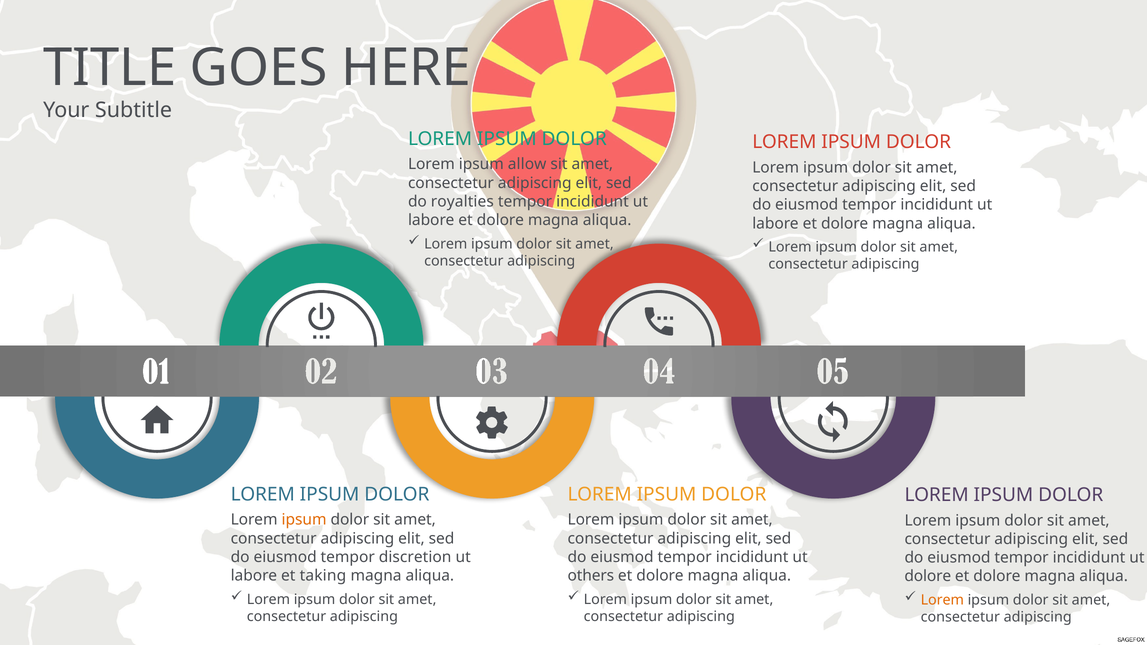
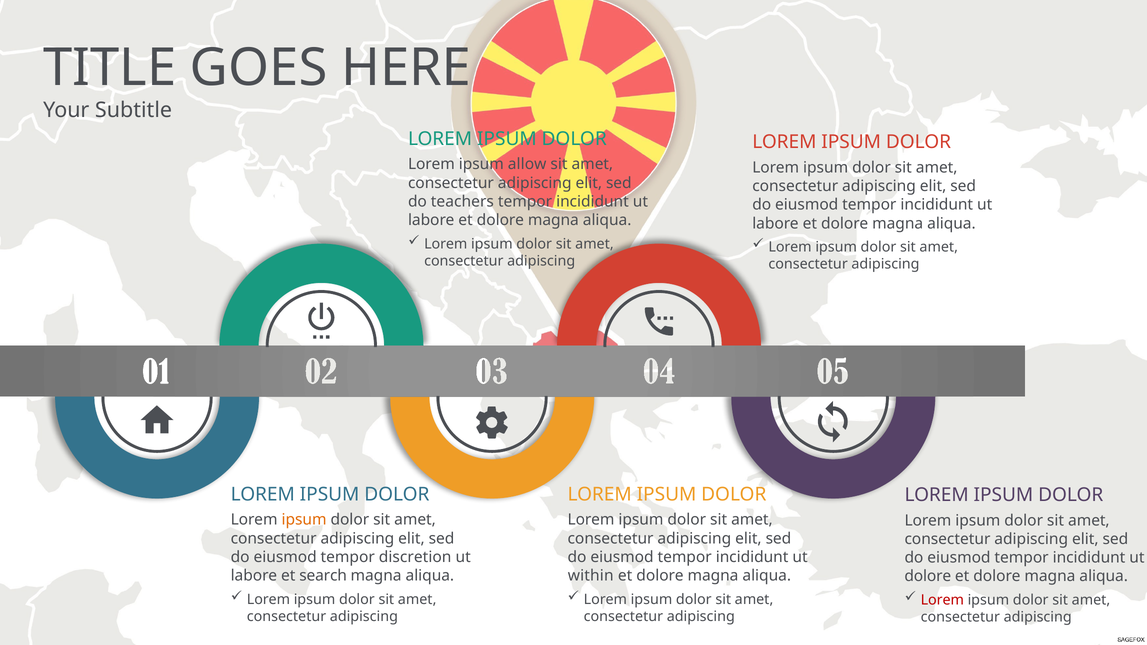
royalties: royalties -> teachers (462, 202)
taking: taking -> search (323, 576)
others: others -> within (591, 576)
Lorem colour: orange -> red (942, 600)
